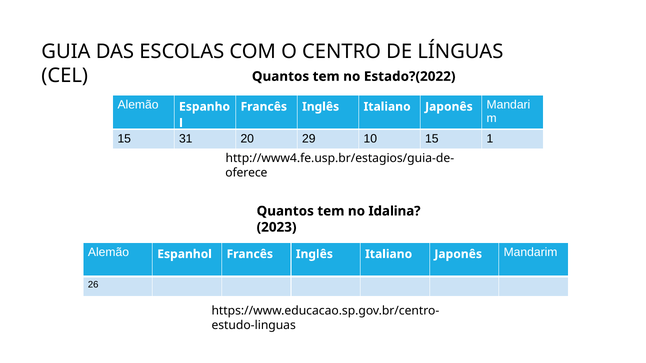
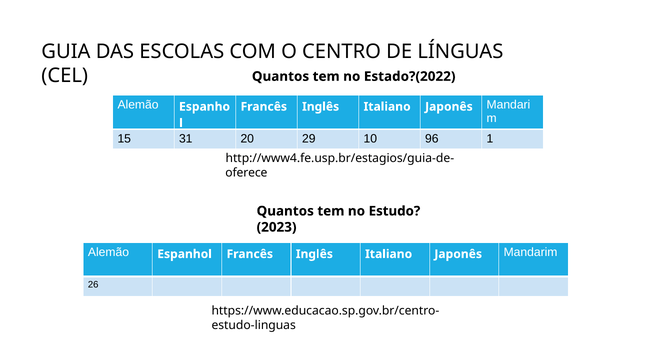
10 15: 15 -> 96 (432, 139)
Idalina: Idalina -> Estudo (394, 211)
